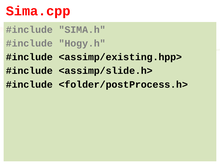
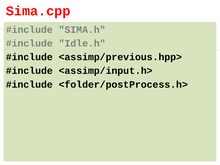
Hogy.h: Hogy.h -> Idle.h (82, 43)
<assimp/existing.hpp>: <assimp/existing.hpp> -> <assimp/previous.hpp> (120, 57)
<assimp/slide.h>: <assimp/slide.h> -> <assimp/input.h> (106, 71)
